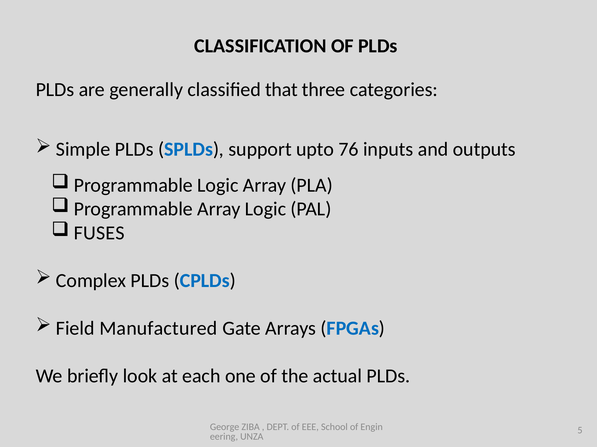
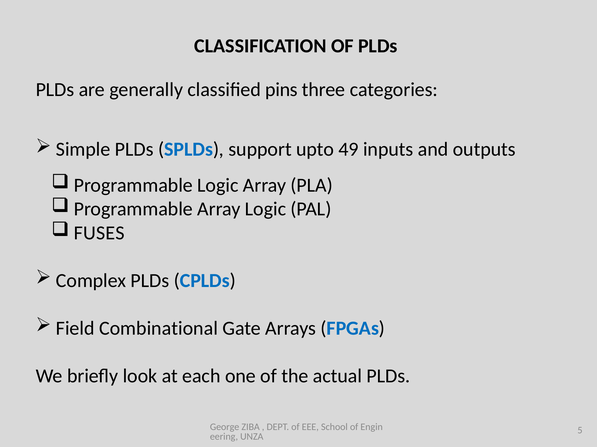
that: that -> pins (281, 90)
76: 76 -> 49 (348, 150)
Manufactured: Manufactured -> Combinational (158, 329)
